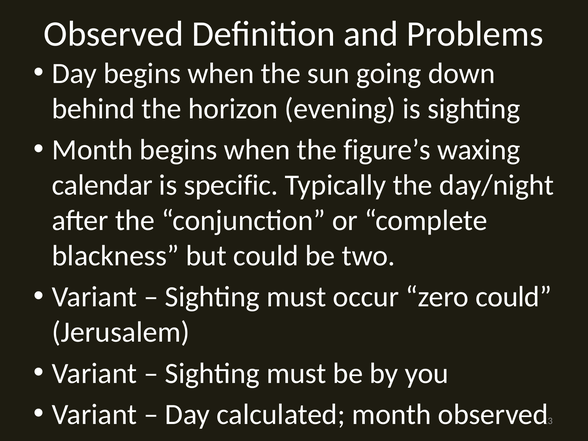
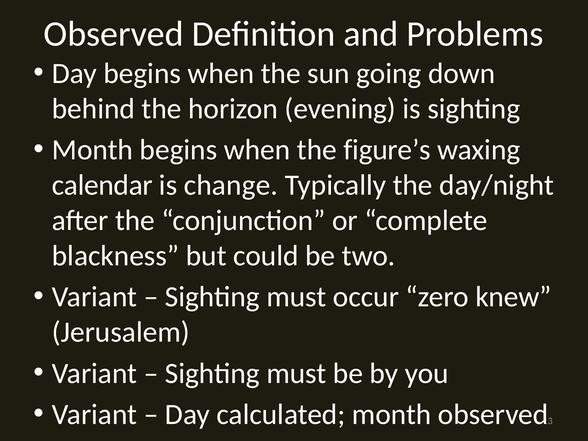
specific: specific -> change (231, 185)
zero could: could -> knew (513, 297)
